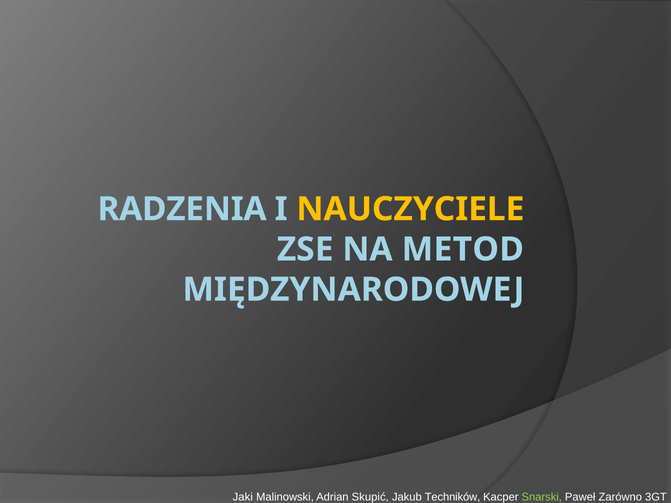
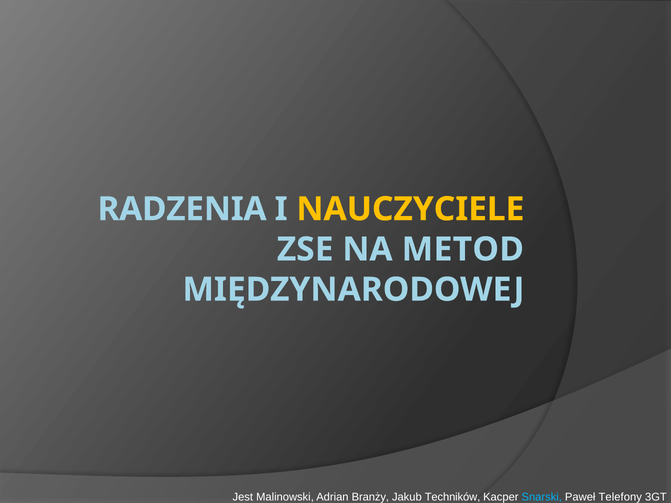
Jaki: Jaki -> Jest (243, 497)
Skupić: Skupić -> Branży (370, 497)
Snarski colour: light green -> light blue (542, 497)
Zarówno: Zarówno -> Telefony (620, 497)
